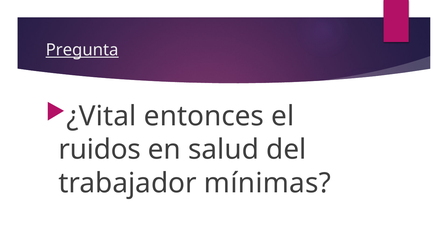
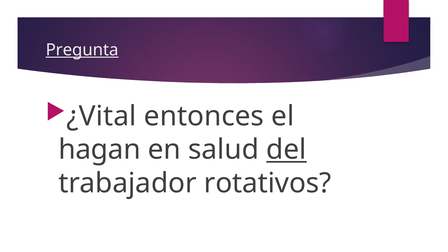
ruidos: ruidos -> hagan (100, 150)
del underline: none -> present (286, 150)
mínimas: mínimas -> rotativos (268, 183)
